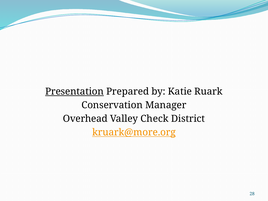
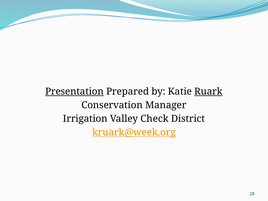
Ruark underline: none -> present (208, 92)
Overhead: Overhead -> Irrigation (85, 119)
kruark@more.org: kruark@more.org -> kruark@week.org (134, 132)
